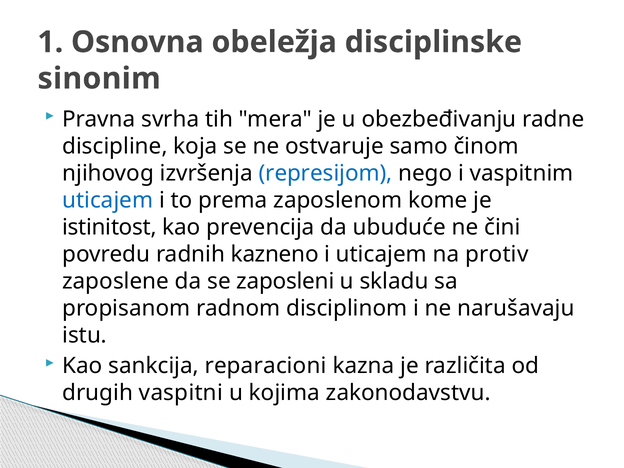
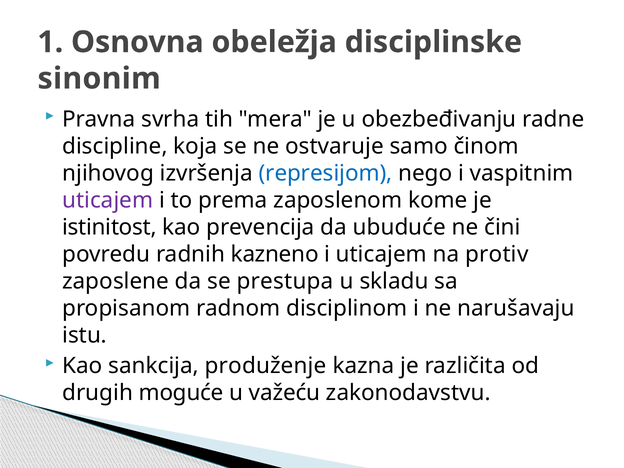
uticajem colour: blue -> purple (108, 200)
zaposleni: zaposleni -> prestupa (285, 281)
reparacioni: reparacioni -> produženje (266, 366)
vaspitni: vaspitni -> moguće (181, 393)
kojima: kojima -> važeću (285, 393)
